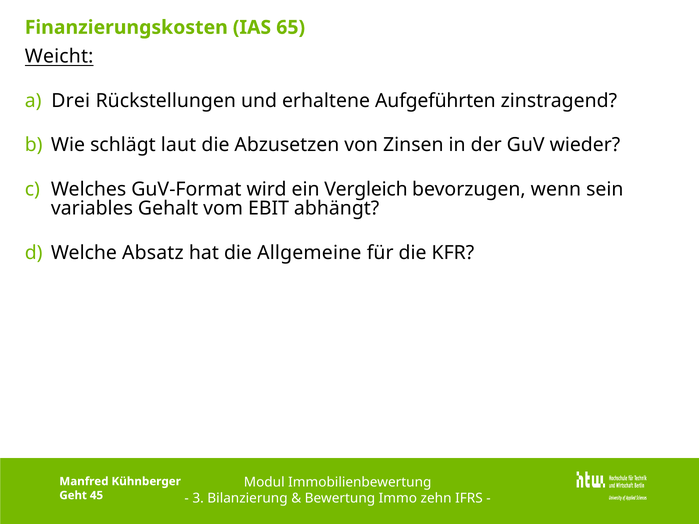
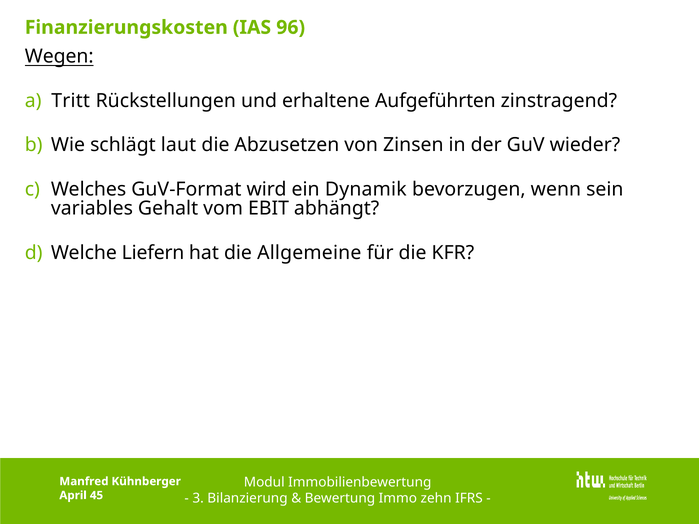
65: 65 -> 96 (291, 27)
Weicht: Weicht -> Wegen (59, 57)
Drei: Drei -> Tritt (71, 101)
Vergleich: Vergleich -> Dynamik (366, 189)
Absatz: Absatz -> Liefern (153, 253)
Geht: Geht -> April (73, 496)
